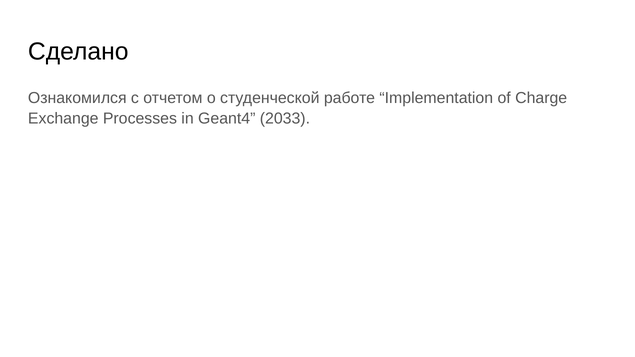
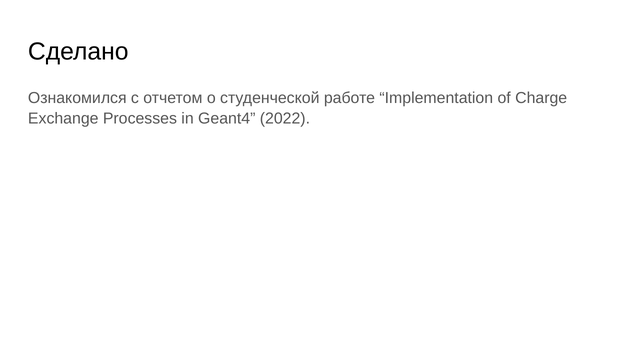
2033: 2033 -> 2022 (285, 119)
